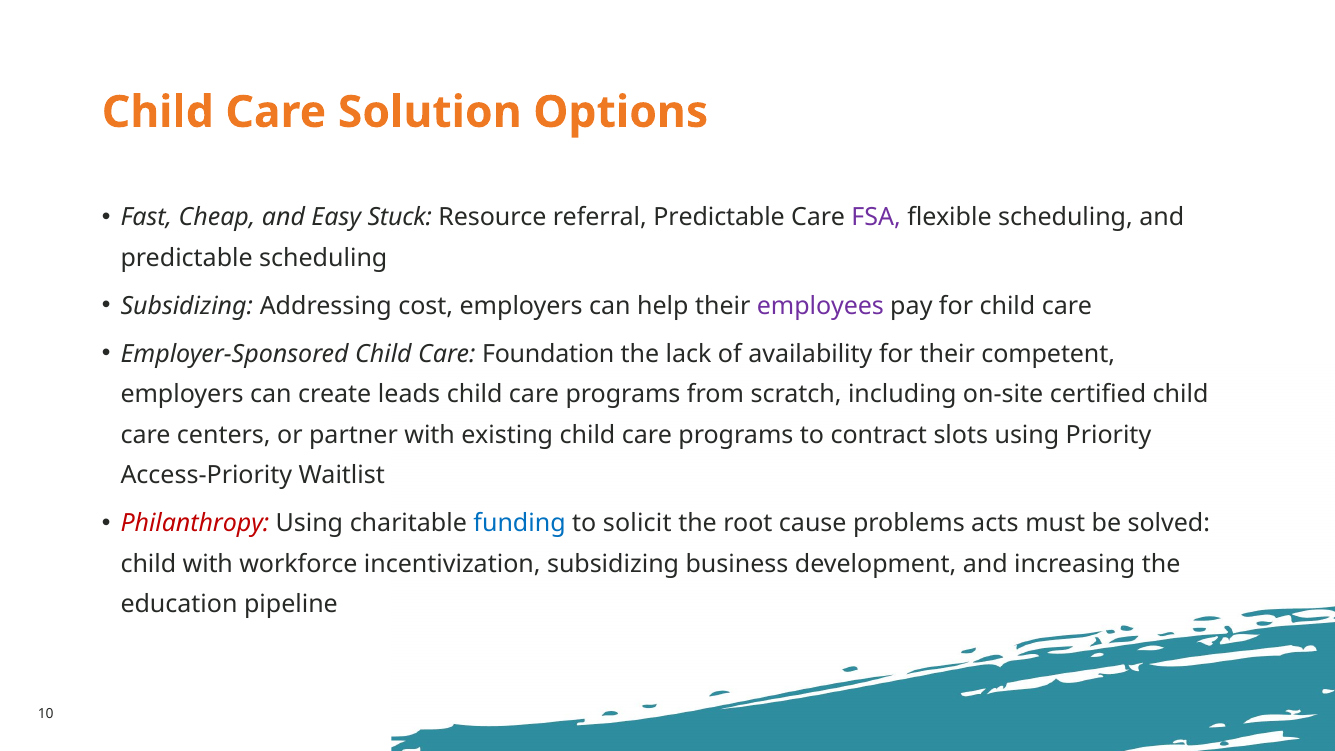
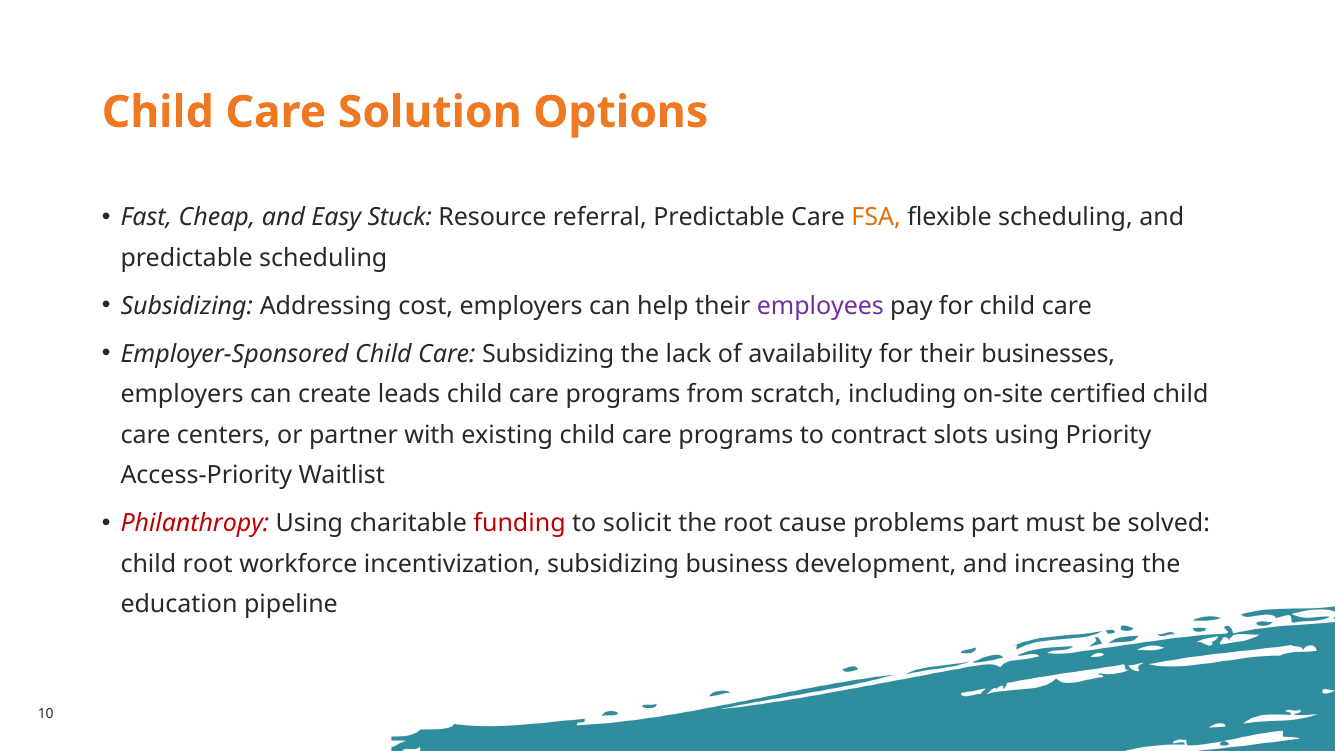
FSA colour: purple -> orange (876, 217)
Care Foundation: Foundation -> Subsidizing (548, 354)
competent: competent -> businesses (1048, 354)
funding colour: blue -> red (520, 524)
acts: acts -> part (995, 524)
child with: with -> root (208, 564)
